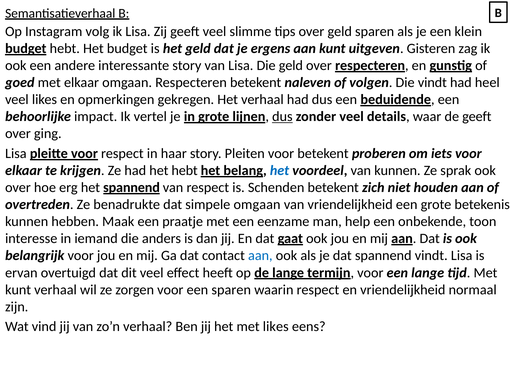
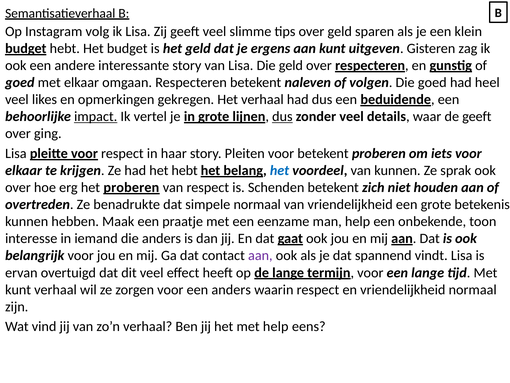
Die vindt: vindt -> goed (432, 82)
impact underline: none -> present (96, 116)
het spannend: spannend -> proberen (131, 187)
simpele omgaan: omgaan -> normaal (257, 204)
aan colour: blue -> purple (260, 255)
een sparen: sparen -> anders (231, 289)
met likes: likes -> help (276, 326)
